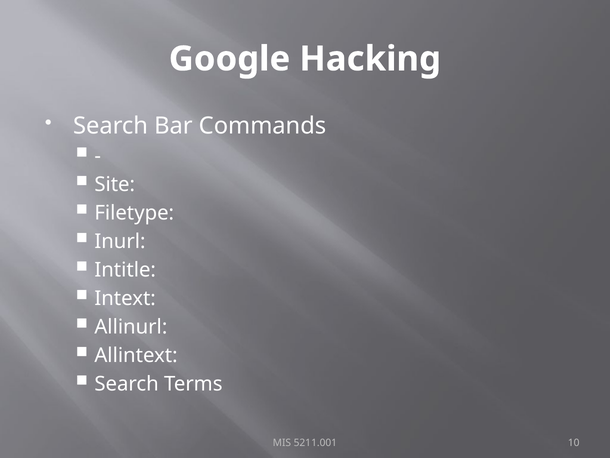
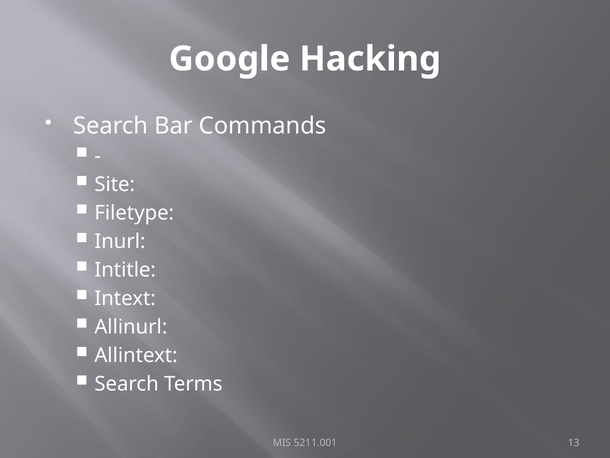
10: 10 -> 13 (574, 442)
